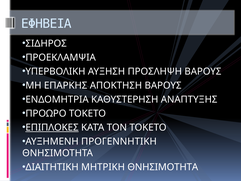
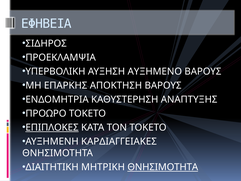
ΠΡΟΣΛΗΨΗ: ΠΡΟΣΛΗΨΗ -> ΑΥΞΗΜΕΝΟ (155, 71)
ΠΡΟΓΕΝΝΗΤΙΚΗ: ΠΡΟΓΕΝΝΗΤΙΚΗ -> ΚΑΡΔΙΑΓΓΕΙΑΚΕΣ (119, 141)
ΘΝΗΣΙΜΟΤΗΤΑ underline: none -> present (163, 167)
